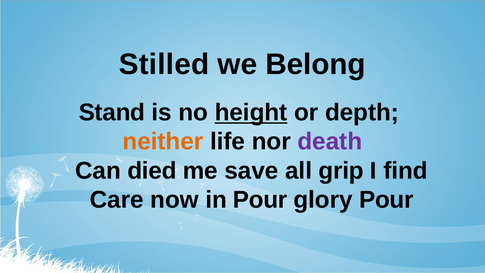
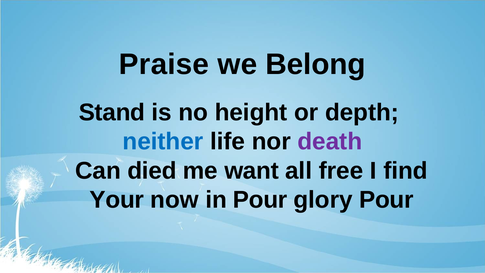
Stilled: Stilled -> Praise (164, 64)
height underline: present -> none (251, 112)
neither colour: orange -> blue (163, 142)
save: save -> want (252, 171)
grip: grip -> free (341, 171)
Care: Care -> Your (117, 200)
